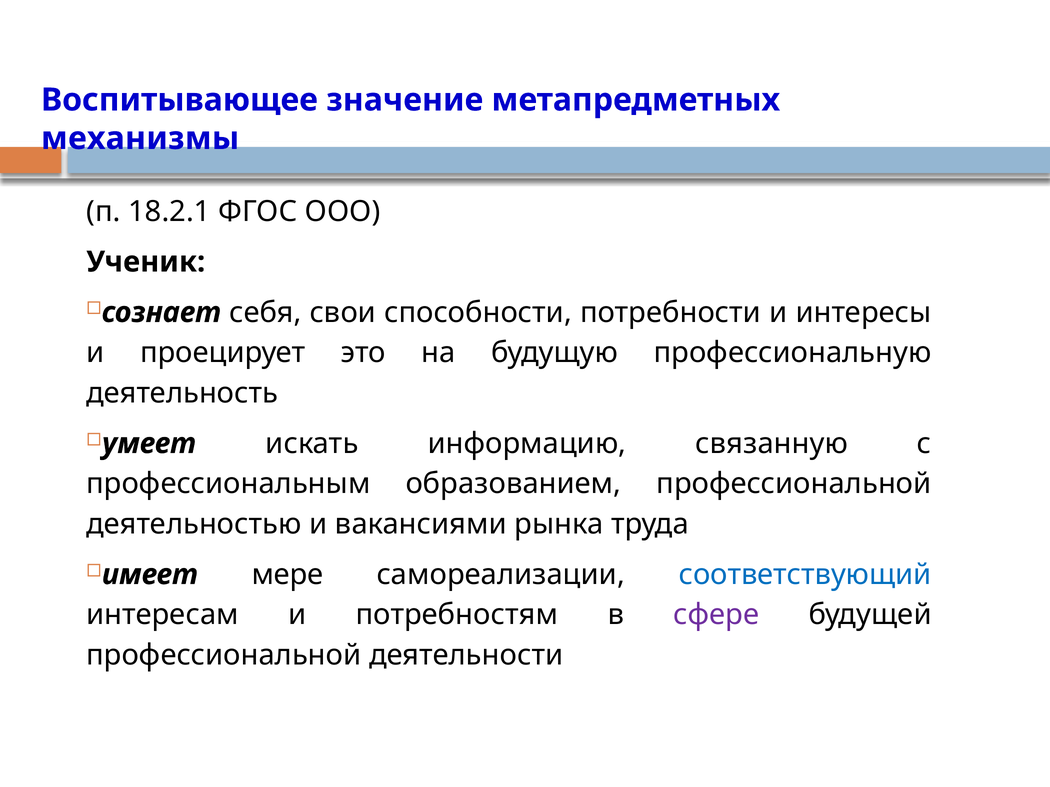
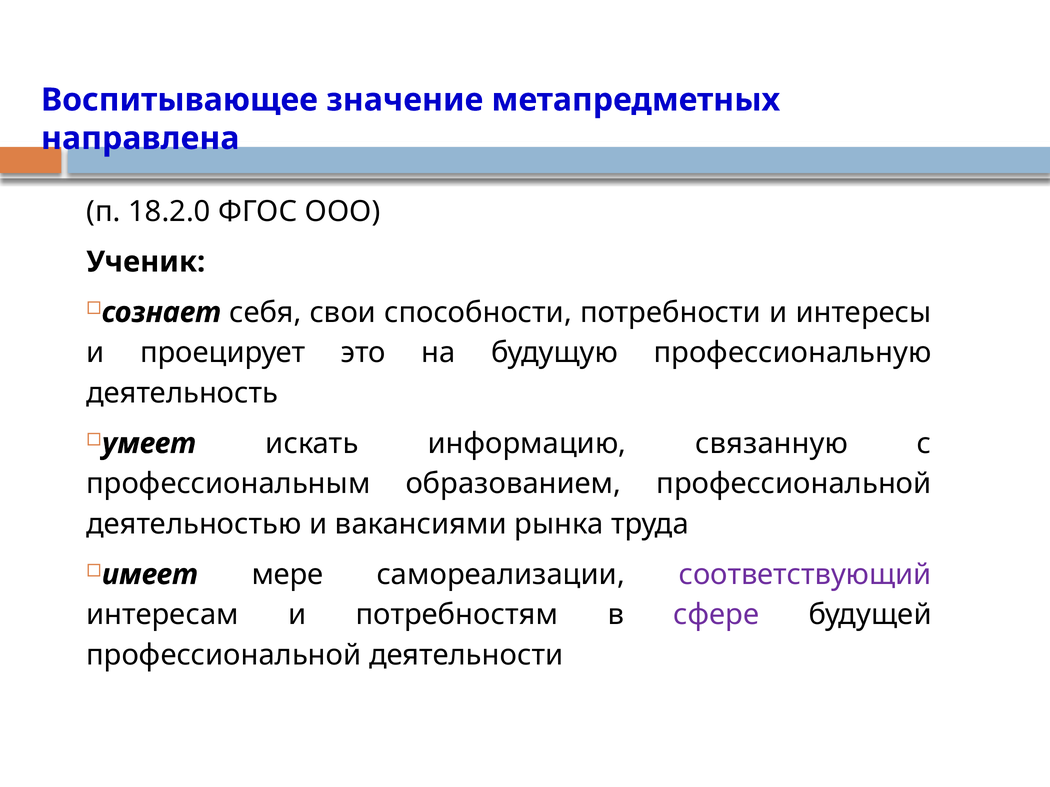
механизмы: механизмы -> направлена (140, 138)
18.2.1: 18.2.1 -> 18.2.0 (169, 212)
соответствующий colour: blue -> purple (805, 575)
